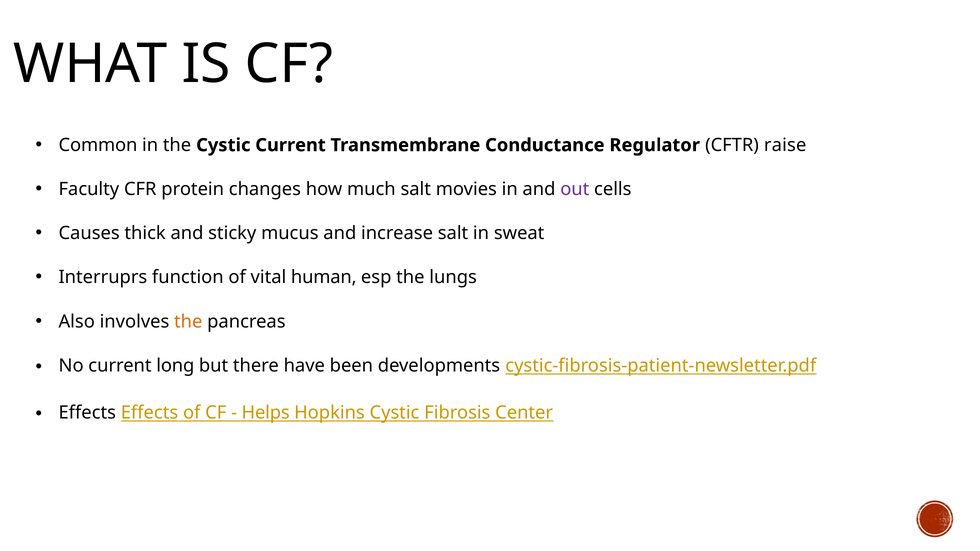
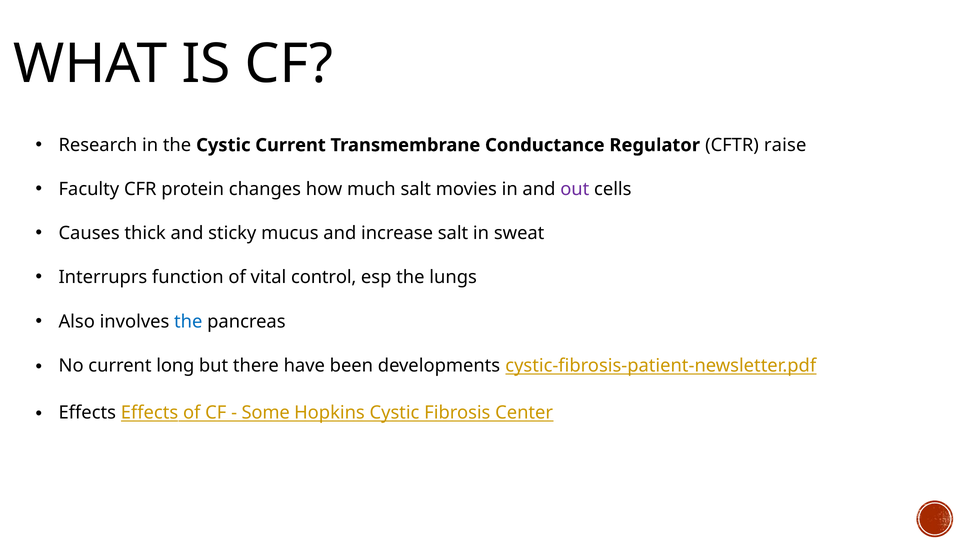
Common: Common -> Research (98, 145)
human: human -> control (324, 278)
the colour: orange -> blue (188, 322)
Helps: Helps -> Some (266, 413)
